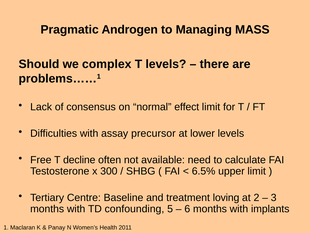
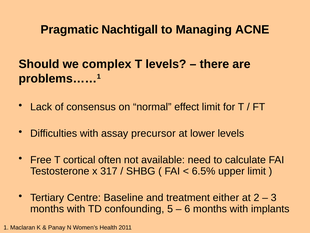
Androgen: Androgen -> Nachtigall (130, 30)
MASS: MASS -> ACNE (252, 30)
decline: decline -> cortical (79, 160)
300: 300 -> 317 (109, 171)
loving: loving -> either (226, 197)
